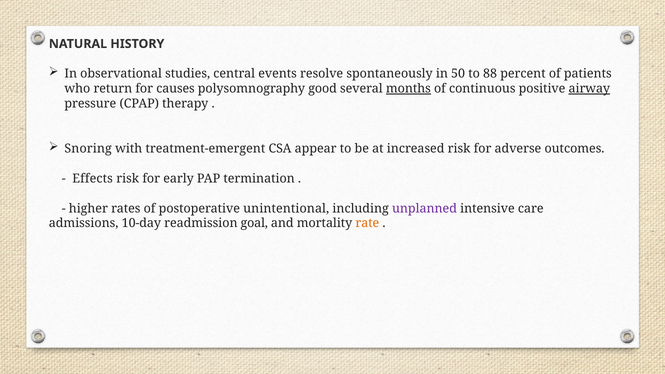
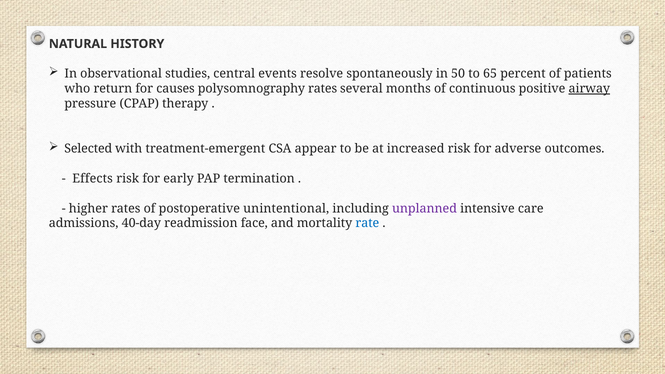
88: 88 -> 65 (490, 74)
polysomnography good: good -> rates (323, 89)
months underline: present -> none (408, 89)
Snoring: Snoring -> Selected (88, 149)
10-day: 10-day -> 40-day (141, 223)
goal: goal -> face (254, 223)
rate colour: orange -> blue (367, 223)
